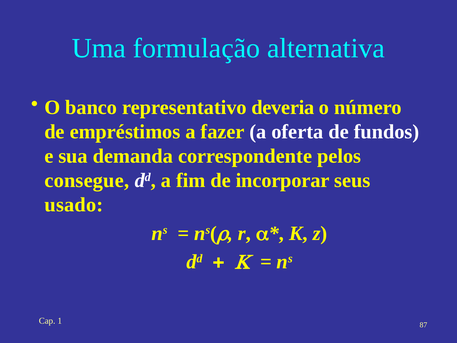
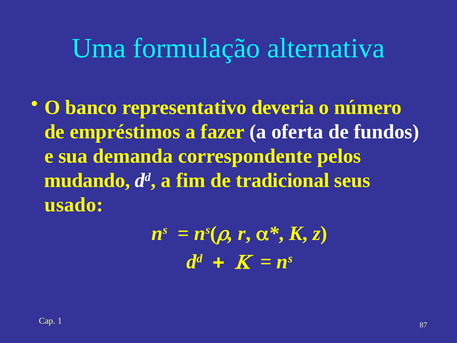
consegue: consegue -> mudando (87, 180)
incorporar: incorporar -> tradicional (283, 180)
